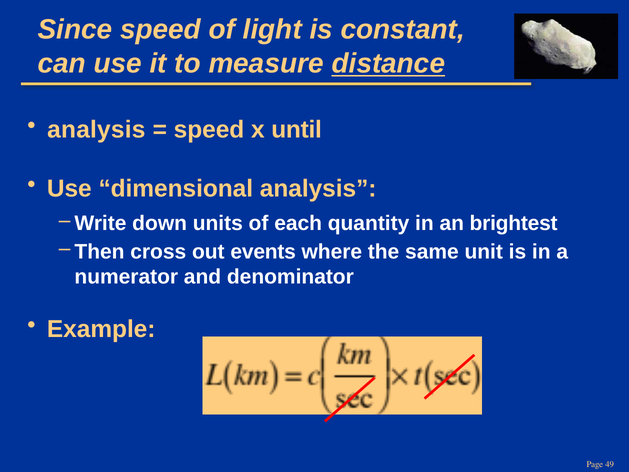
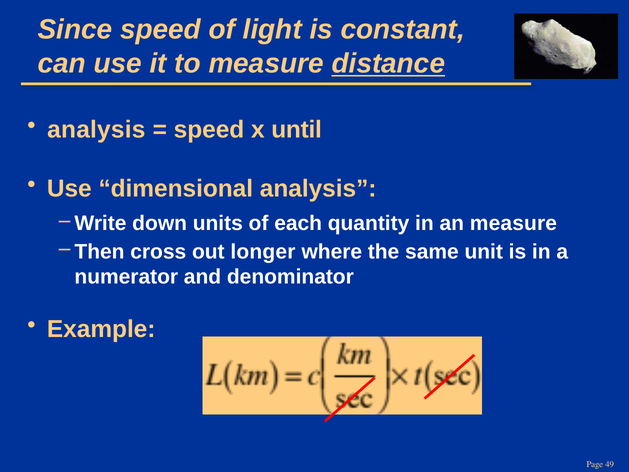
an brightest: brightest -> measure (513, 223)
events: events -> longer (263, 252)
